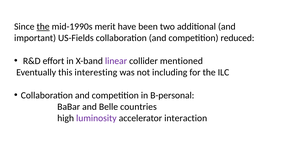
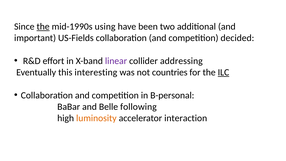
merit: merit -> using (105, 27)
reduced: reduced -> decided (237, 38)
mentioned: mentioned -> addressing (181, 61)
including: including -> countries (170, 72)
ILC underline: none -> present (223, 72)
countries: countries -> following (138, 107)
luminosity colour: purple -> orange (96, 118)
